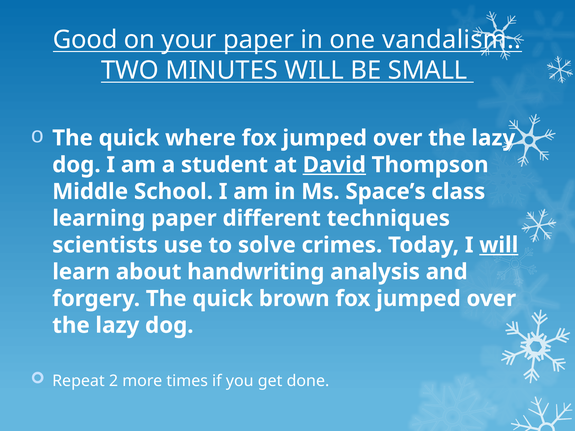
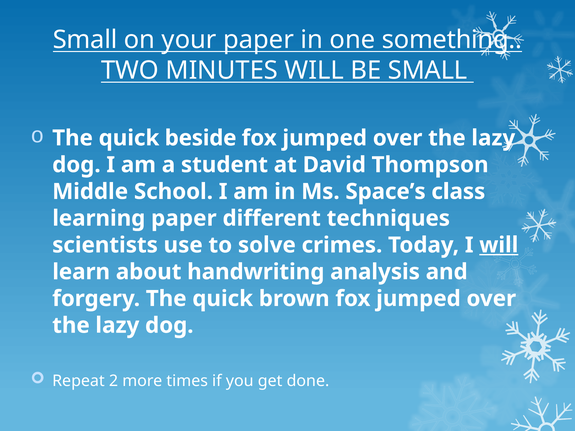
Good: Good -> Small (85, 40)
vandalism: vandalism -> something (452, 40)
where: where -> beside (201, 138)
David underline: present -> none (334, 165)
